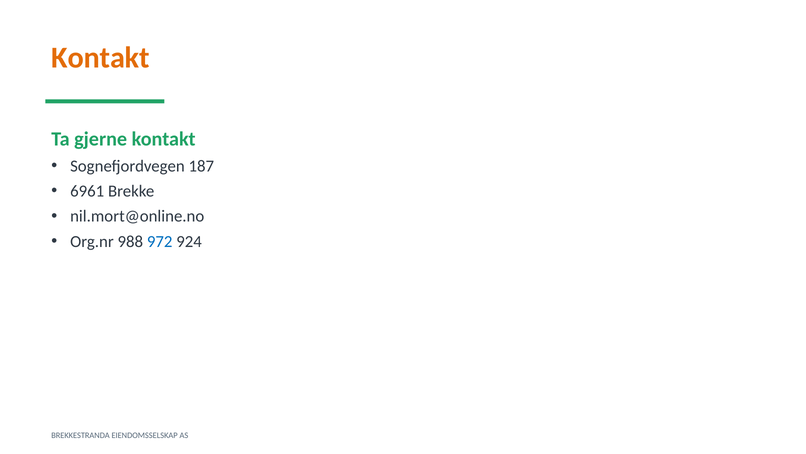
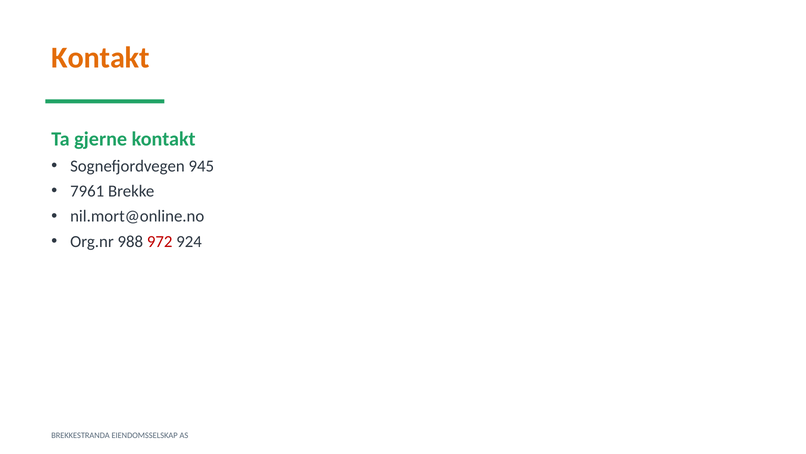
187: 187 -> 945 (201, 166)
6961: 6961 -> 7961 (87, 191)
972 colour: blue -> red (160, 241)
